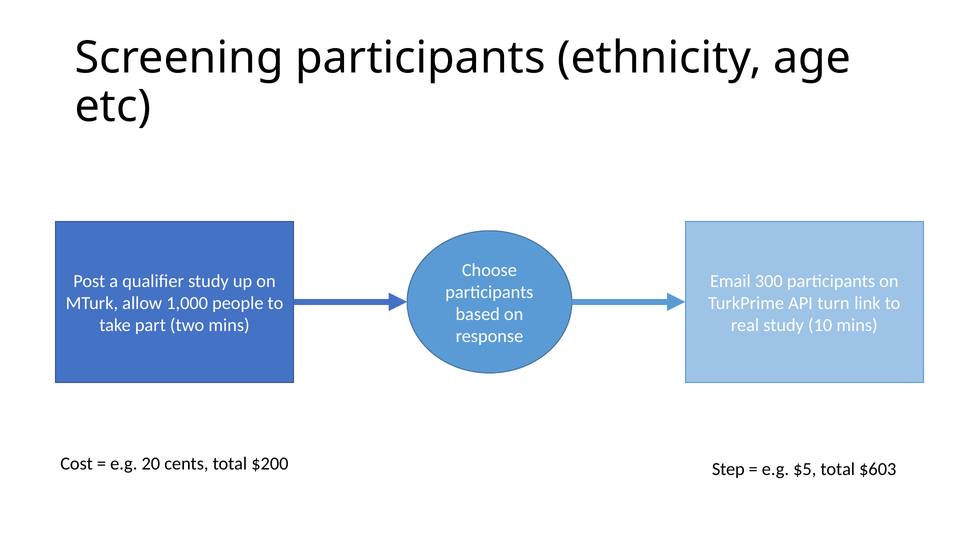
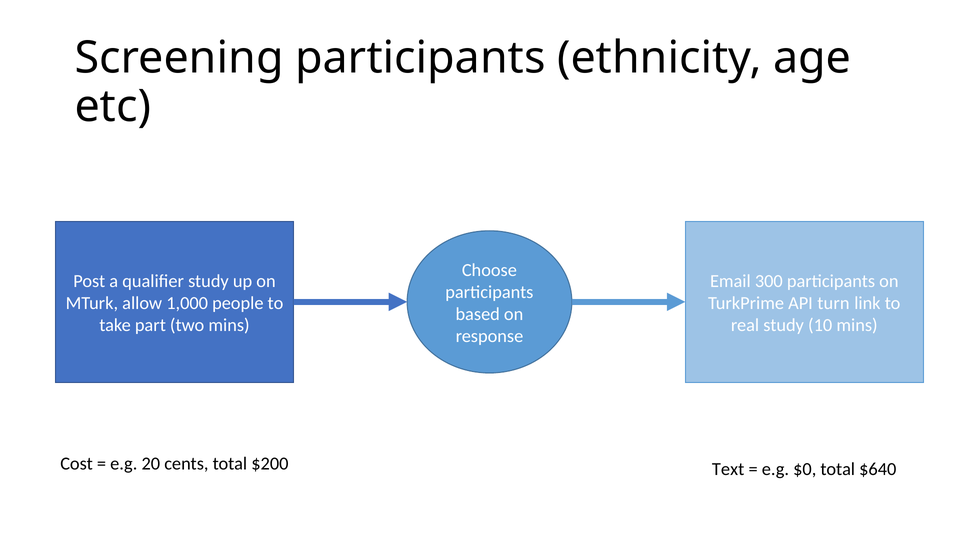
Step: Step -> Text (728, 469)
$5: $5 -> $0 (805, 469)
$603: $603 -> $640 (878, 469)
